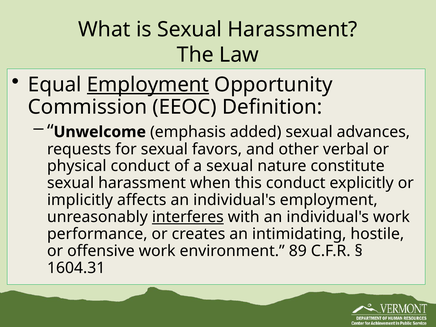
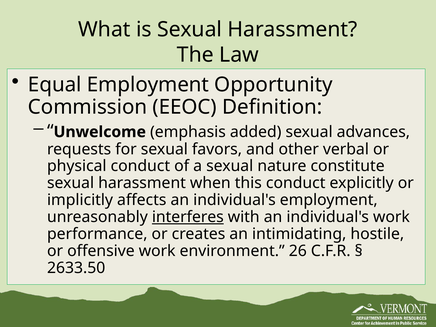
Employment underline: present -> none (148, 85)
89: 89 -> 26 (298, 251)
1604.31: 1604.31 -> 2633.50 (76, 268)
